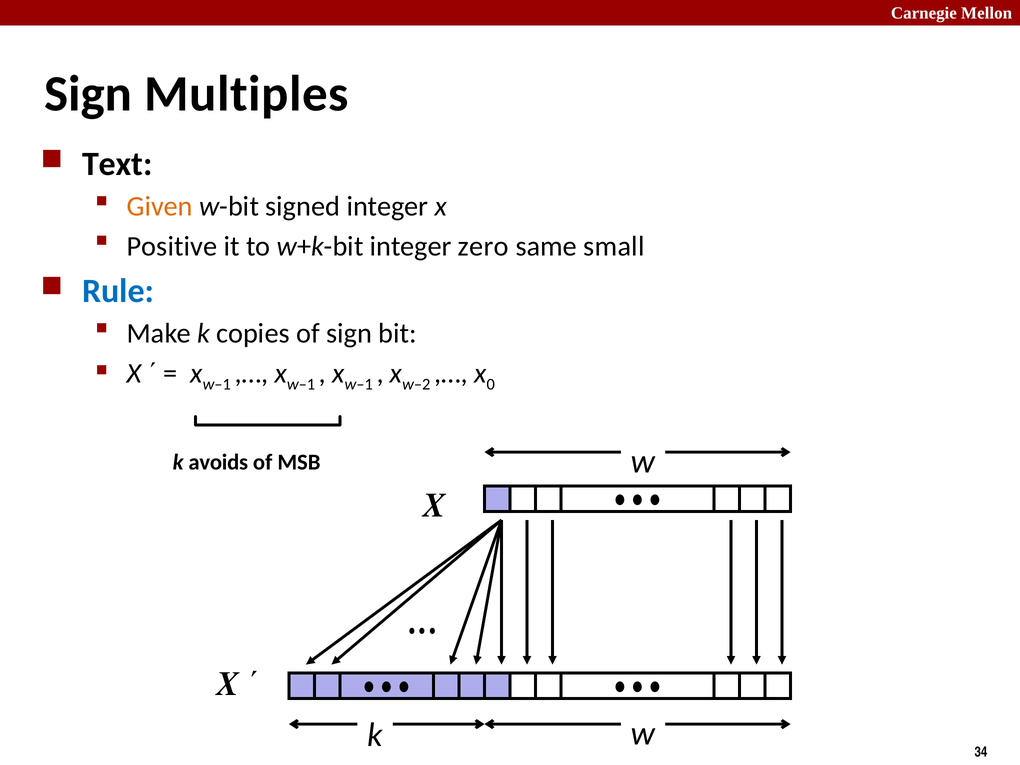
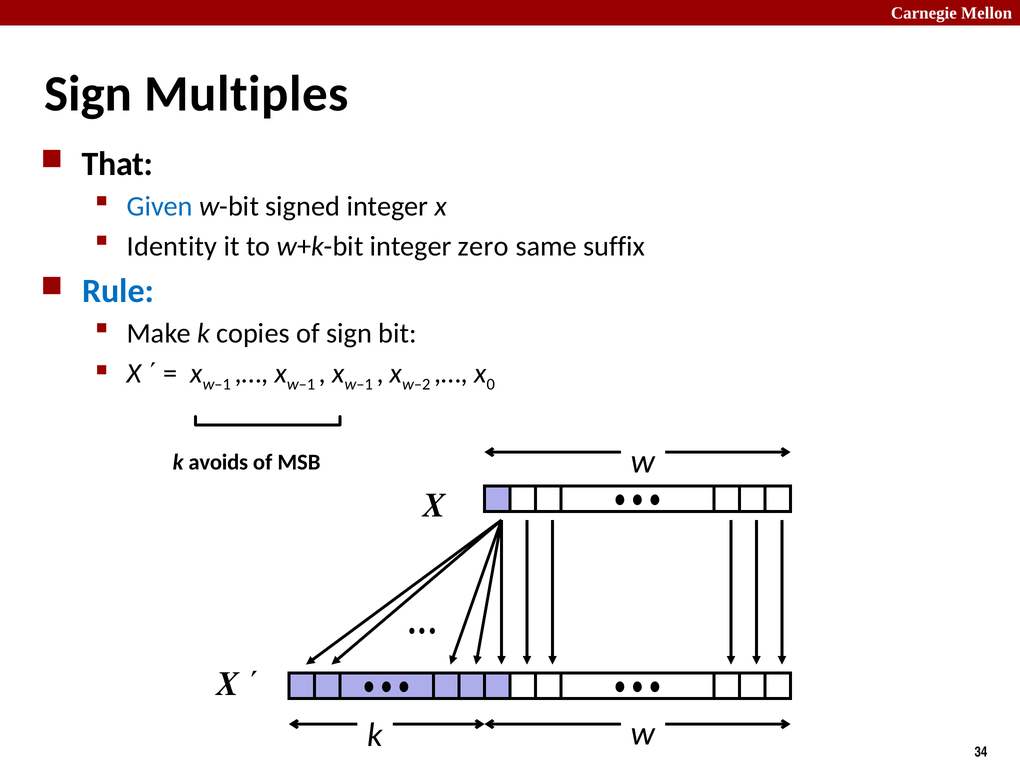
Text: Text -> That (117, 164)
Given colour: orange -> blue (160, 207)
Positive: Positive -> Identity (172, 246)
small: small -> suffix (614, 246)
